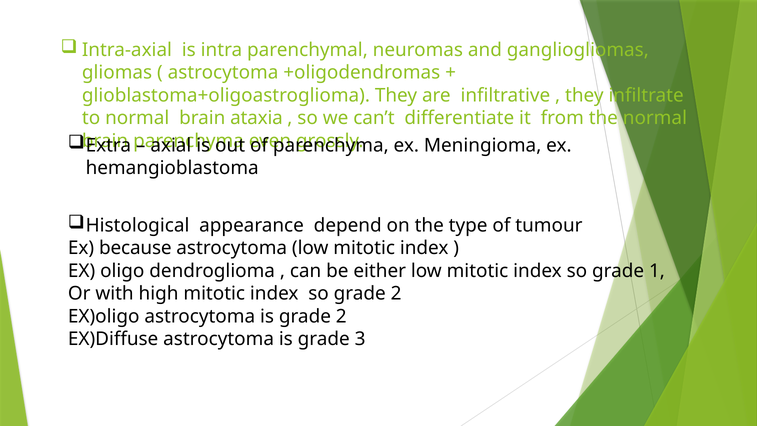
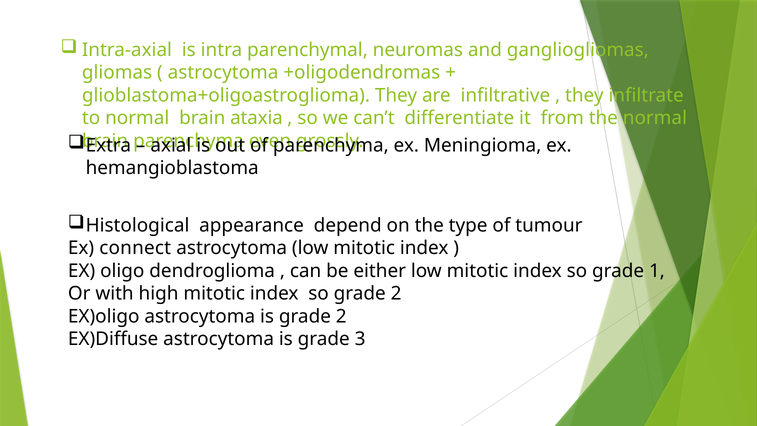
because: because -> connect (135, 248)
